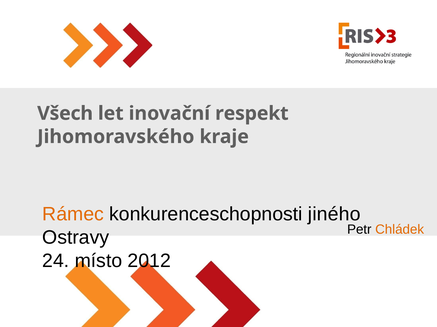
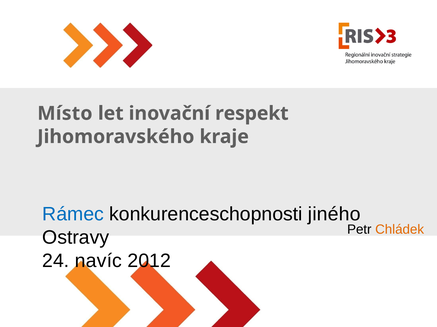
Všech: Všech -> Místo (65, 114)
Rámec colour: orange -> blue (73, 215)
místo: místo -> navíc (98, 261)
